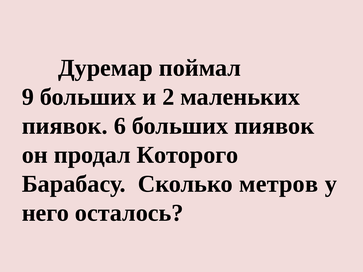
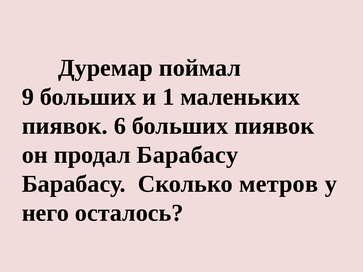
2: 2 -> 1 (168, 97)
продал Которого: Которого -> Барабасу (187, 155)
